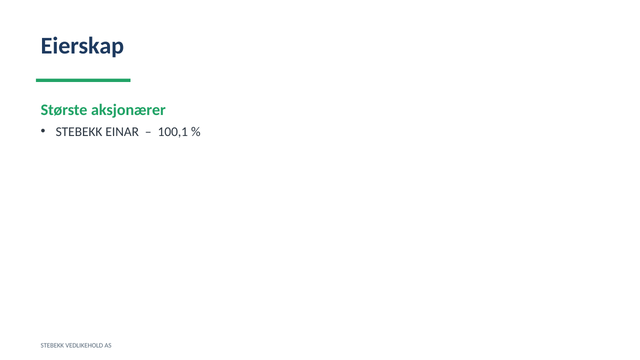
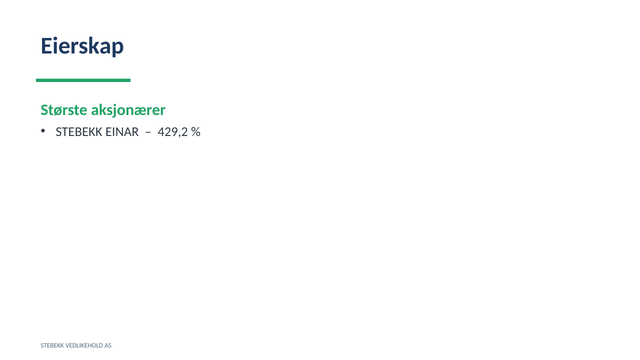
100,1: 100,1 -> 429,2 (173, 132)
